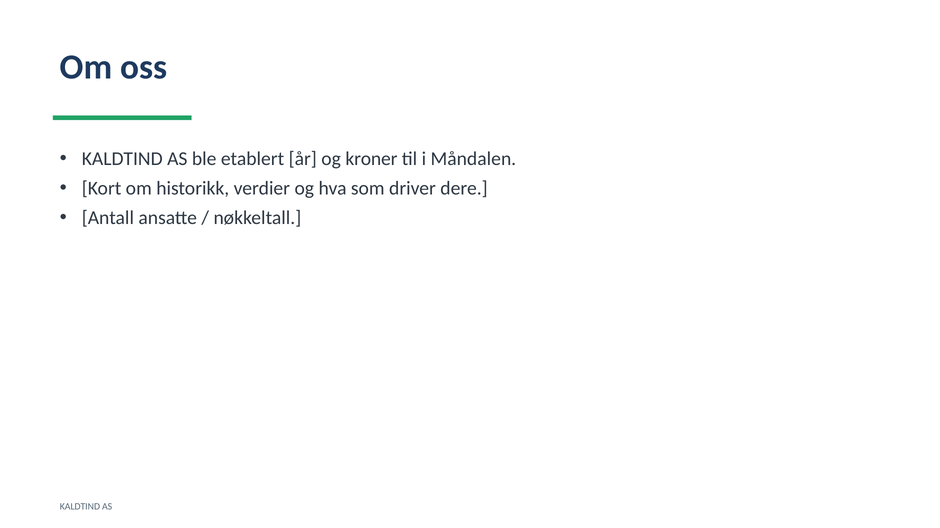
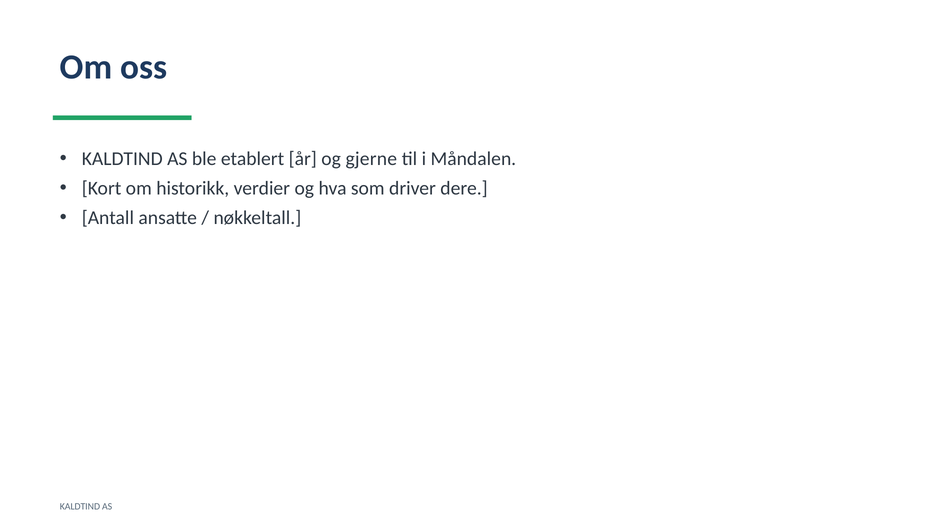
kroner: kroner -> gjerne (371, 159)
